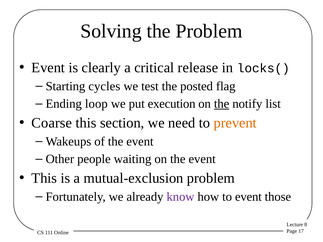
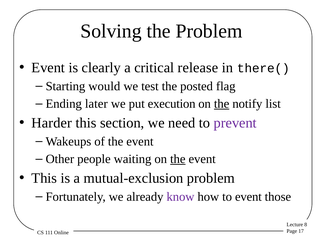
locks(: locks( -> there( (263, 68)
cycles: cycles -> would (104, 86)
loop: loop -> later (96, 104)
Coarse: Coarse -> Harder (52, 123)
prevent colour: orange -> purple (235, 123)
the underline: none -> present (178, 159)
